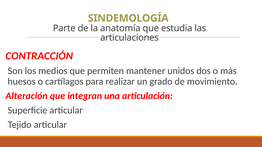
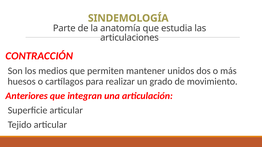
Alteración: Alteración -> Anteriores (27, 96)
